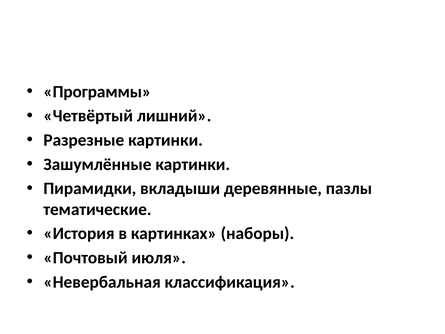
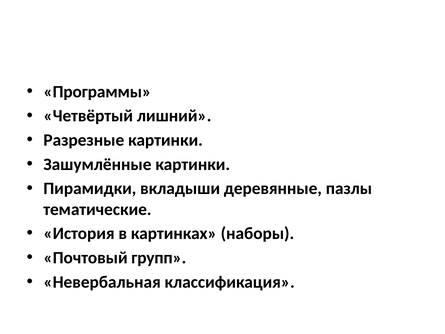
июля: июля -> групп (159, 258)
